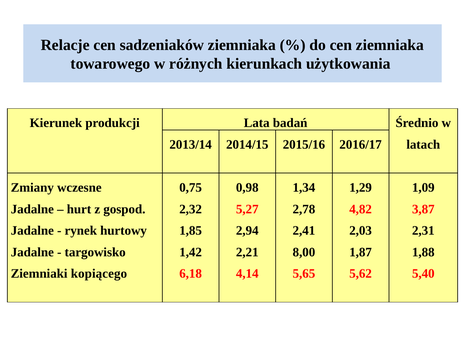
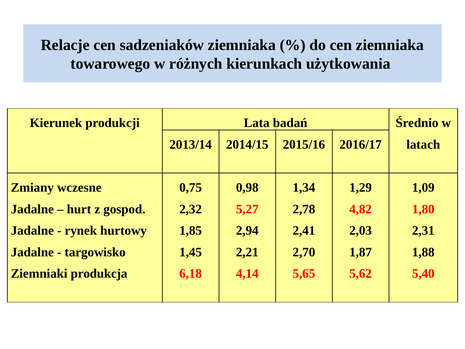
3,87: 3,87 -> 1,80 (423, 209)
1,42: 1,42 -> 1,45 (191, 252)
8,00: 8,00 -> 2,70 (304, 252)
kopiącego: kopiącego -> produkcja (99, 273)
